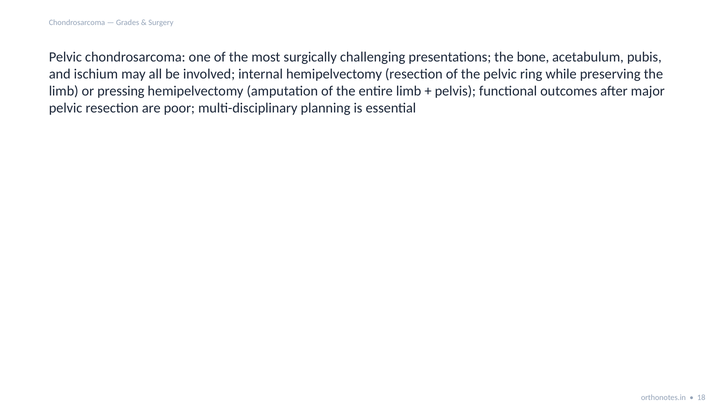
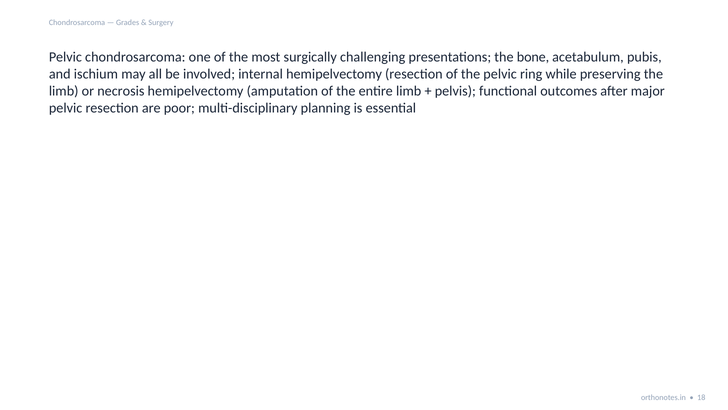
pressing: pressing -> necrosis (121, 91)
